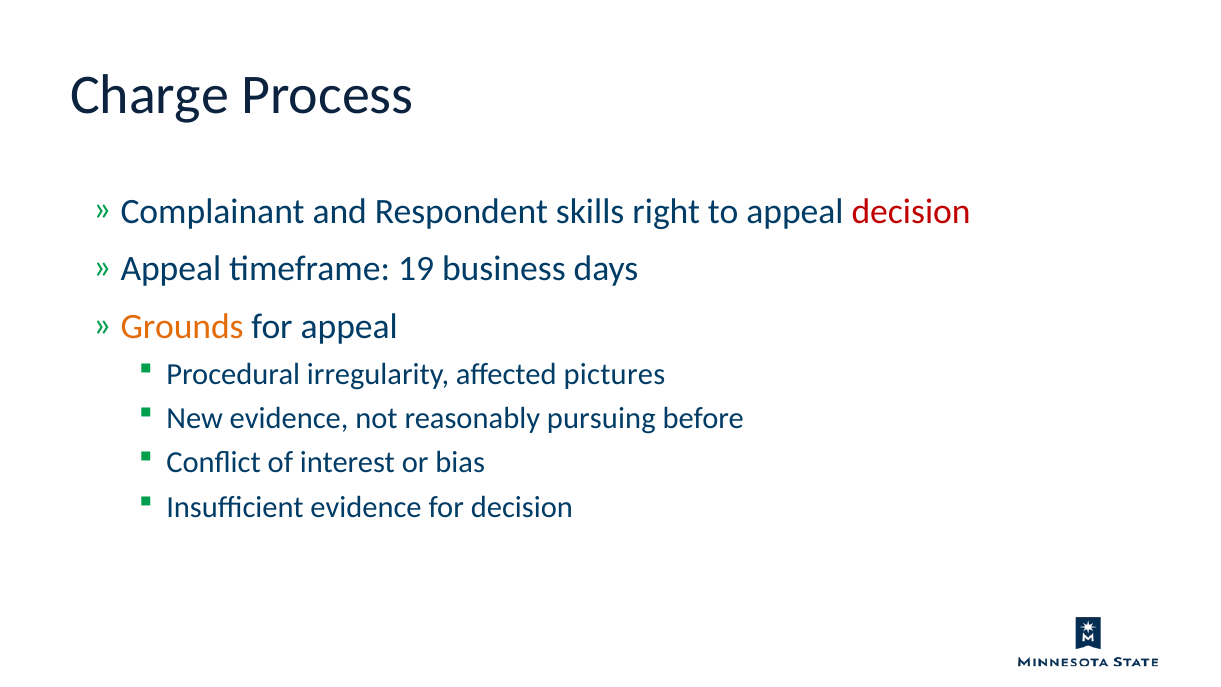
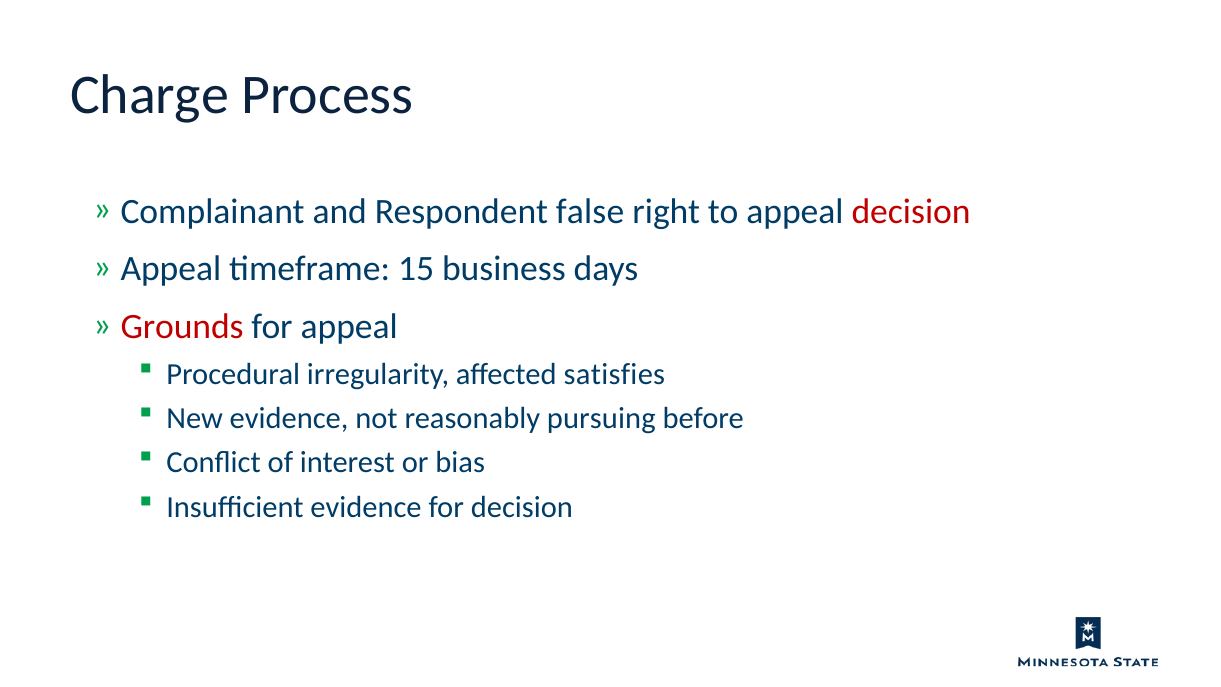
skills: skills -> false (590, 211)
19: 19 -> 15 (416, 269)
Grounds colour: orange -> red (182, 327)
pictures: pictures -> satisfies (614, 374)
